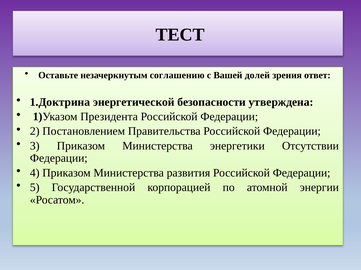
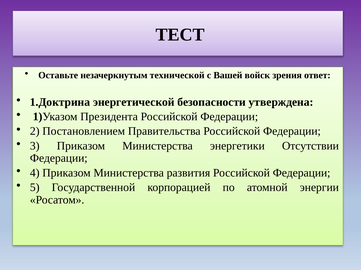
соглашению: соглашению -> технической (177, 75)
долей: долей -> войск (257, 75)
